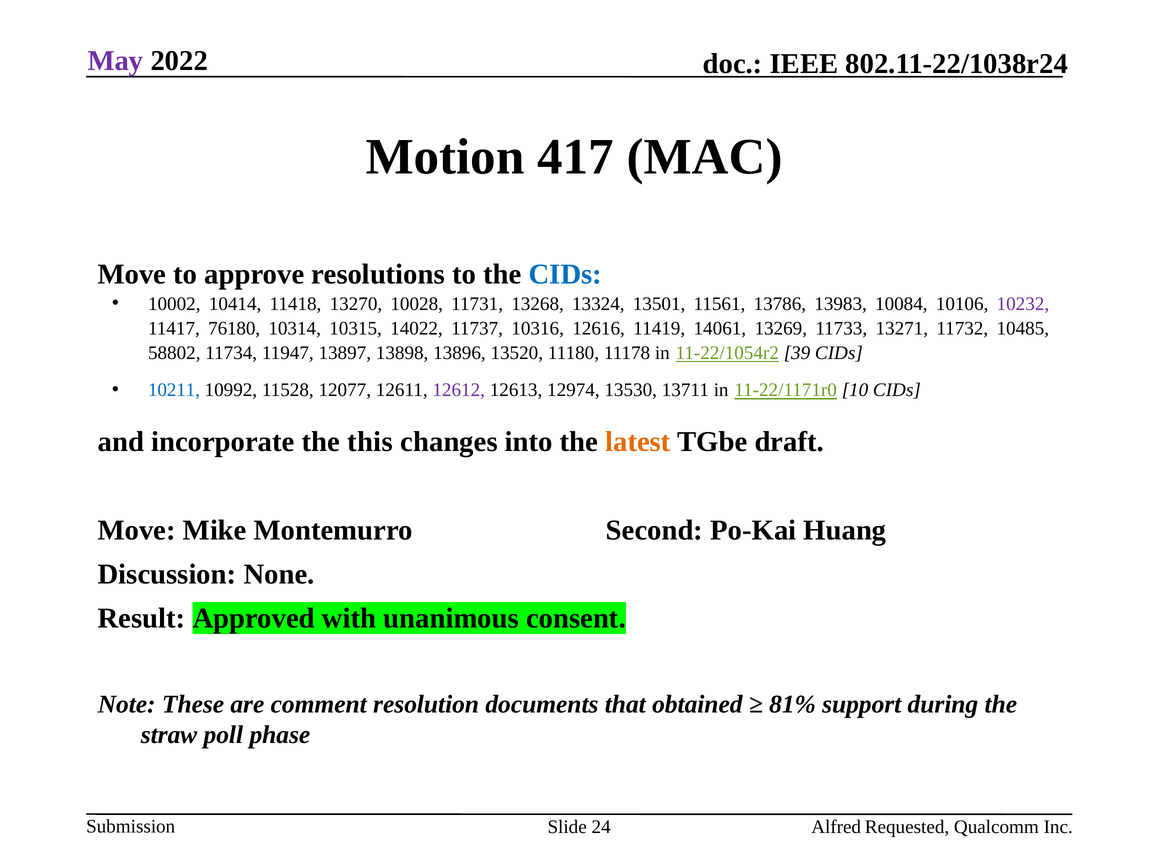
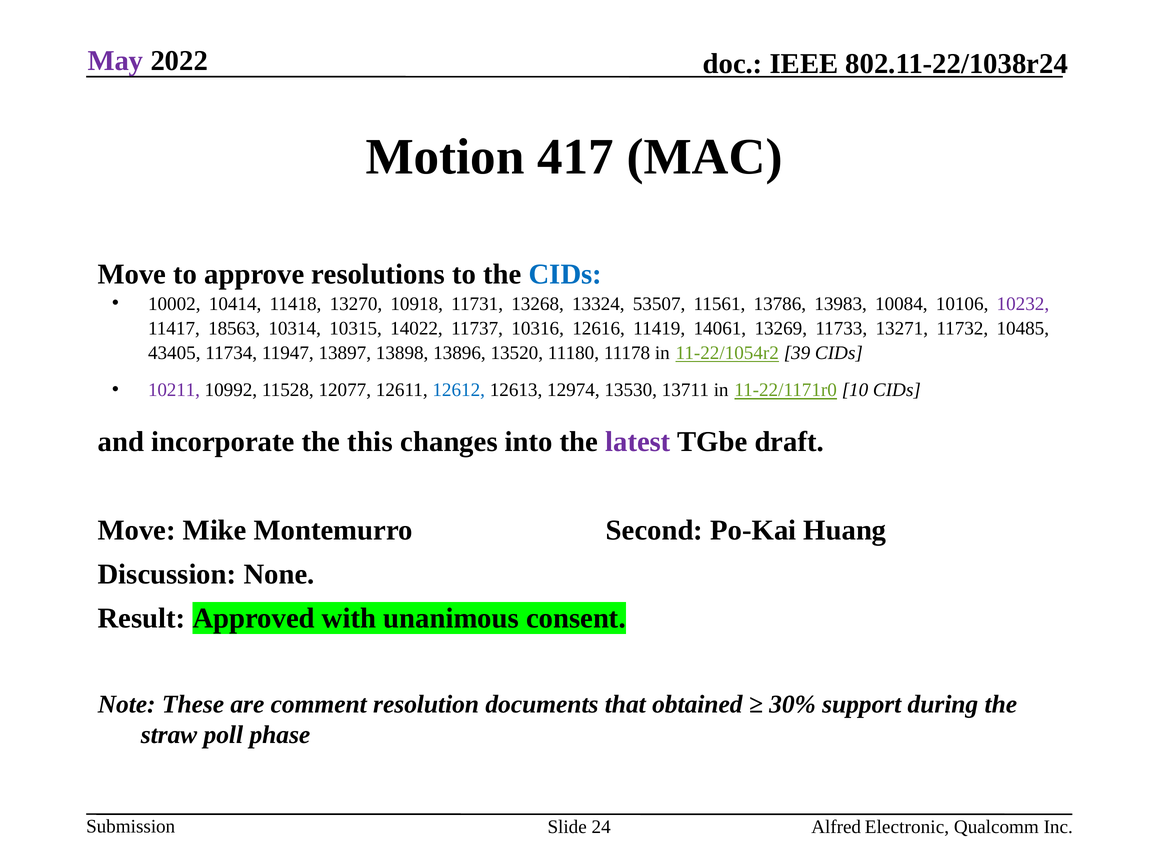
10028: 10028 -> 10918 (417, 304)
13501: 13501 -> 53507 (659, 304)
76180: 76180 -> 18563 (234, 328)
58802: 58802 -> 43405 (174, 353)
10211 colour: blue -> purple (174, 390)
12612 colour: purple -> blue (459, 390)
latest colour: orange -> purple (638, 442)
81%: 81% -> 30% (793, 704)
Requested: Requested -> Electronic (907, 826)
